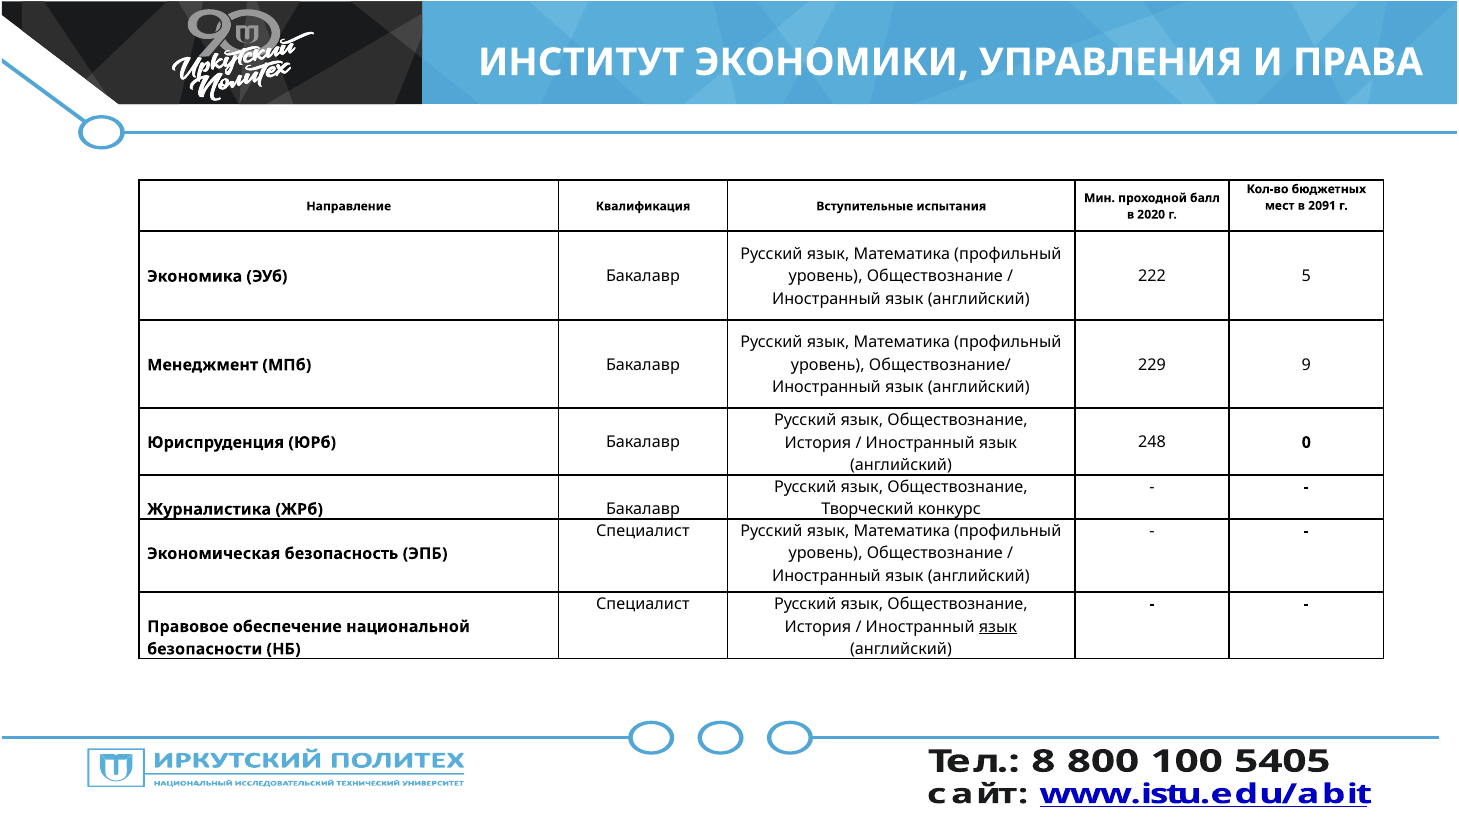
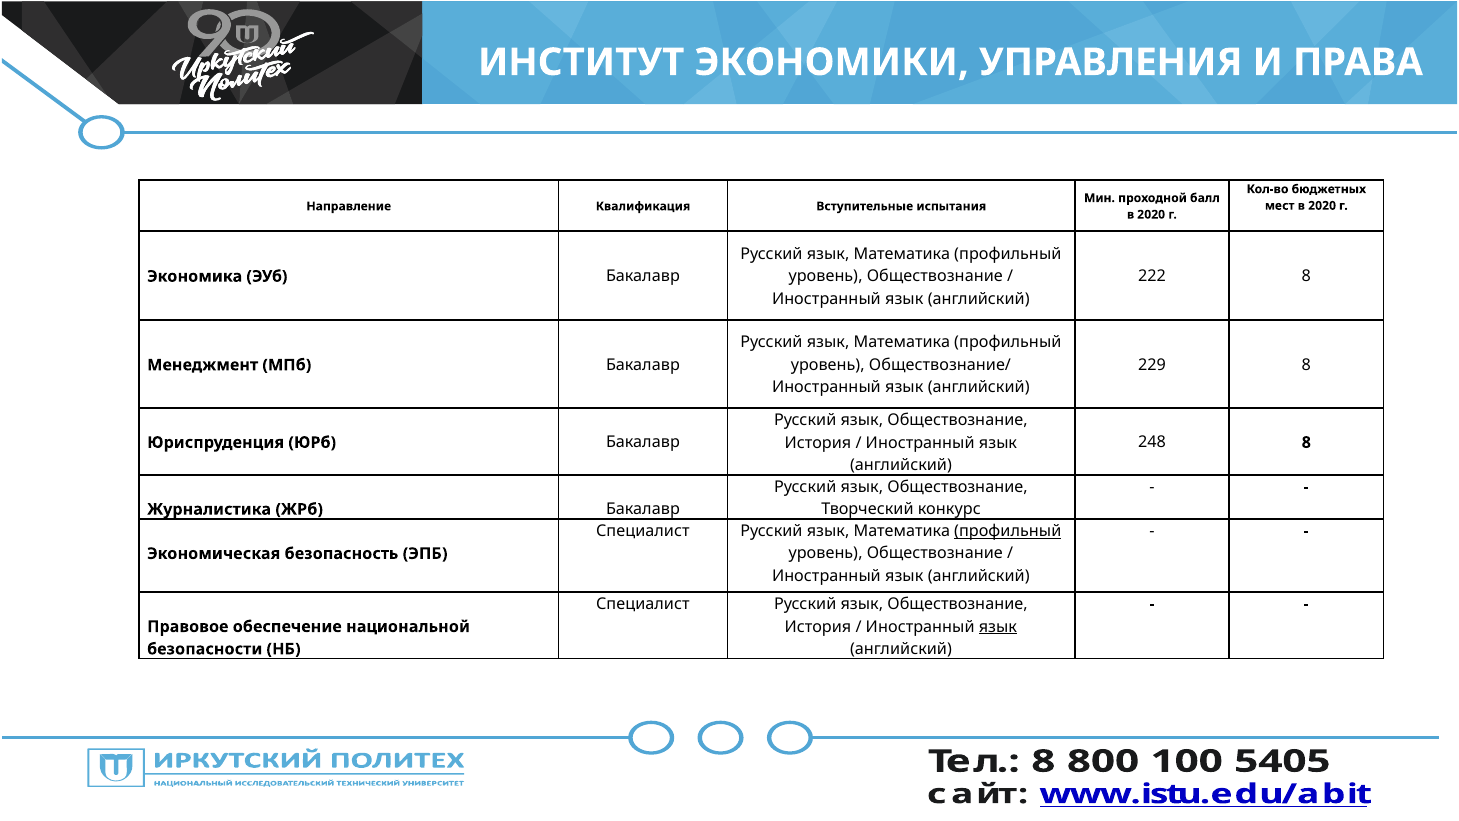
мест в 2091: 2091 -> 2020 (1322, 206)
222 5: 5 -> 8 (1306, 276)
229 9: 9 -> 8 (1306, 365)
248 0: 0 -> 8 (1306, 442)
профильный underline: none -> present (1008, 531)
